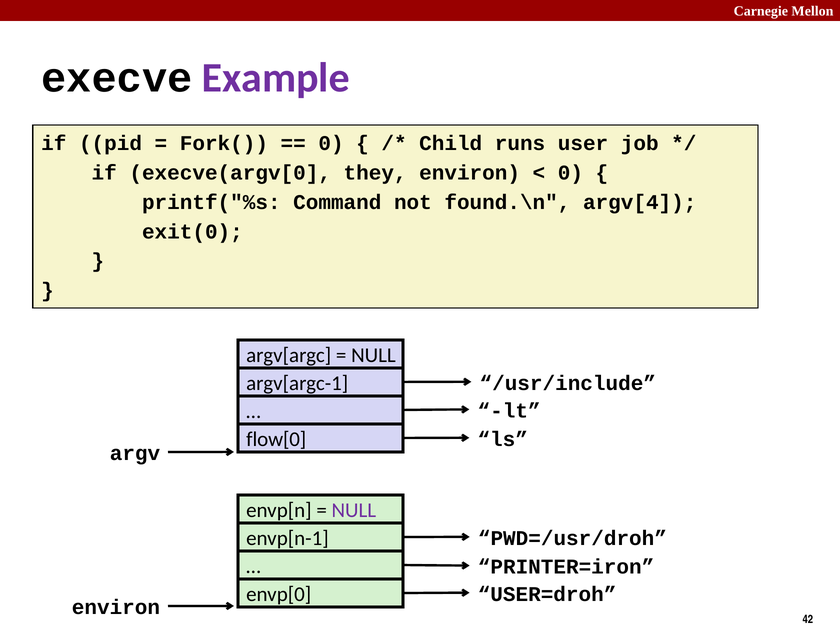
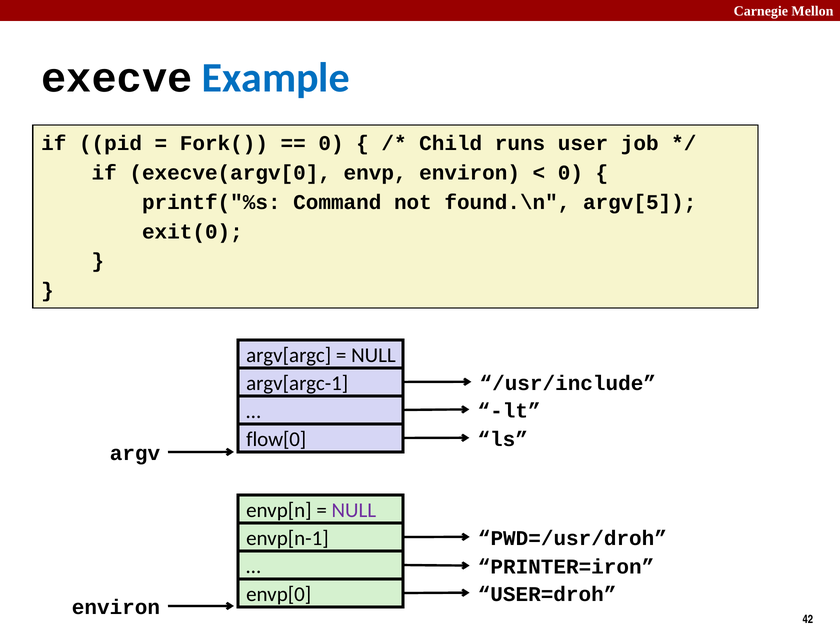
Example colour: purple -> blue (276, 78)
they: they -> envp (375, 173)
argv[4: argv[4 -> argv[5 (640, 202)
